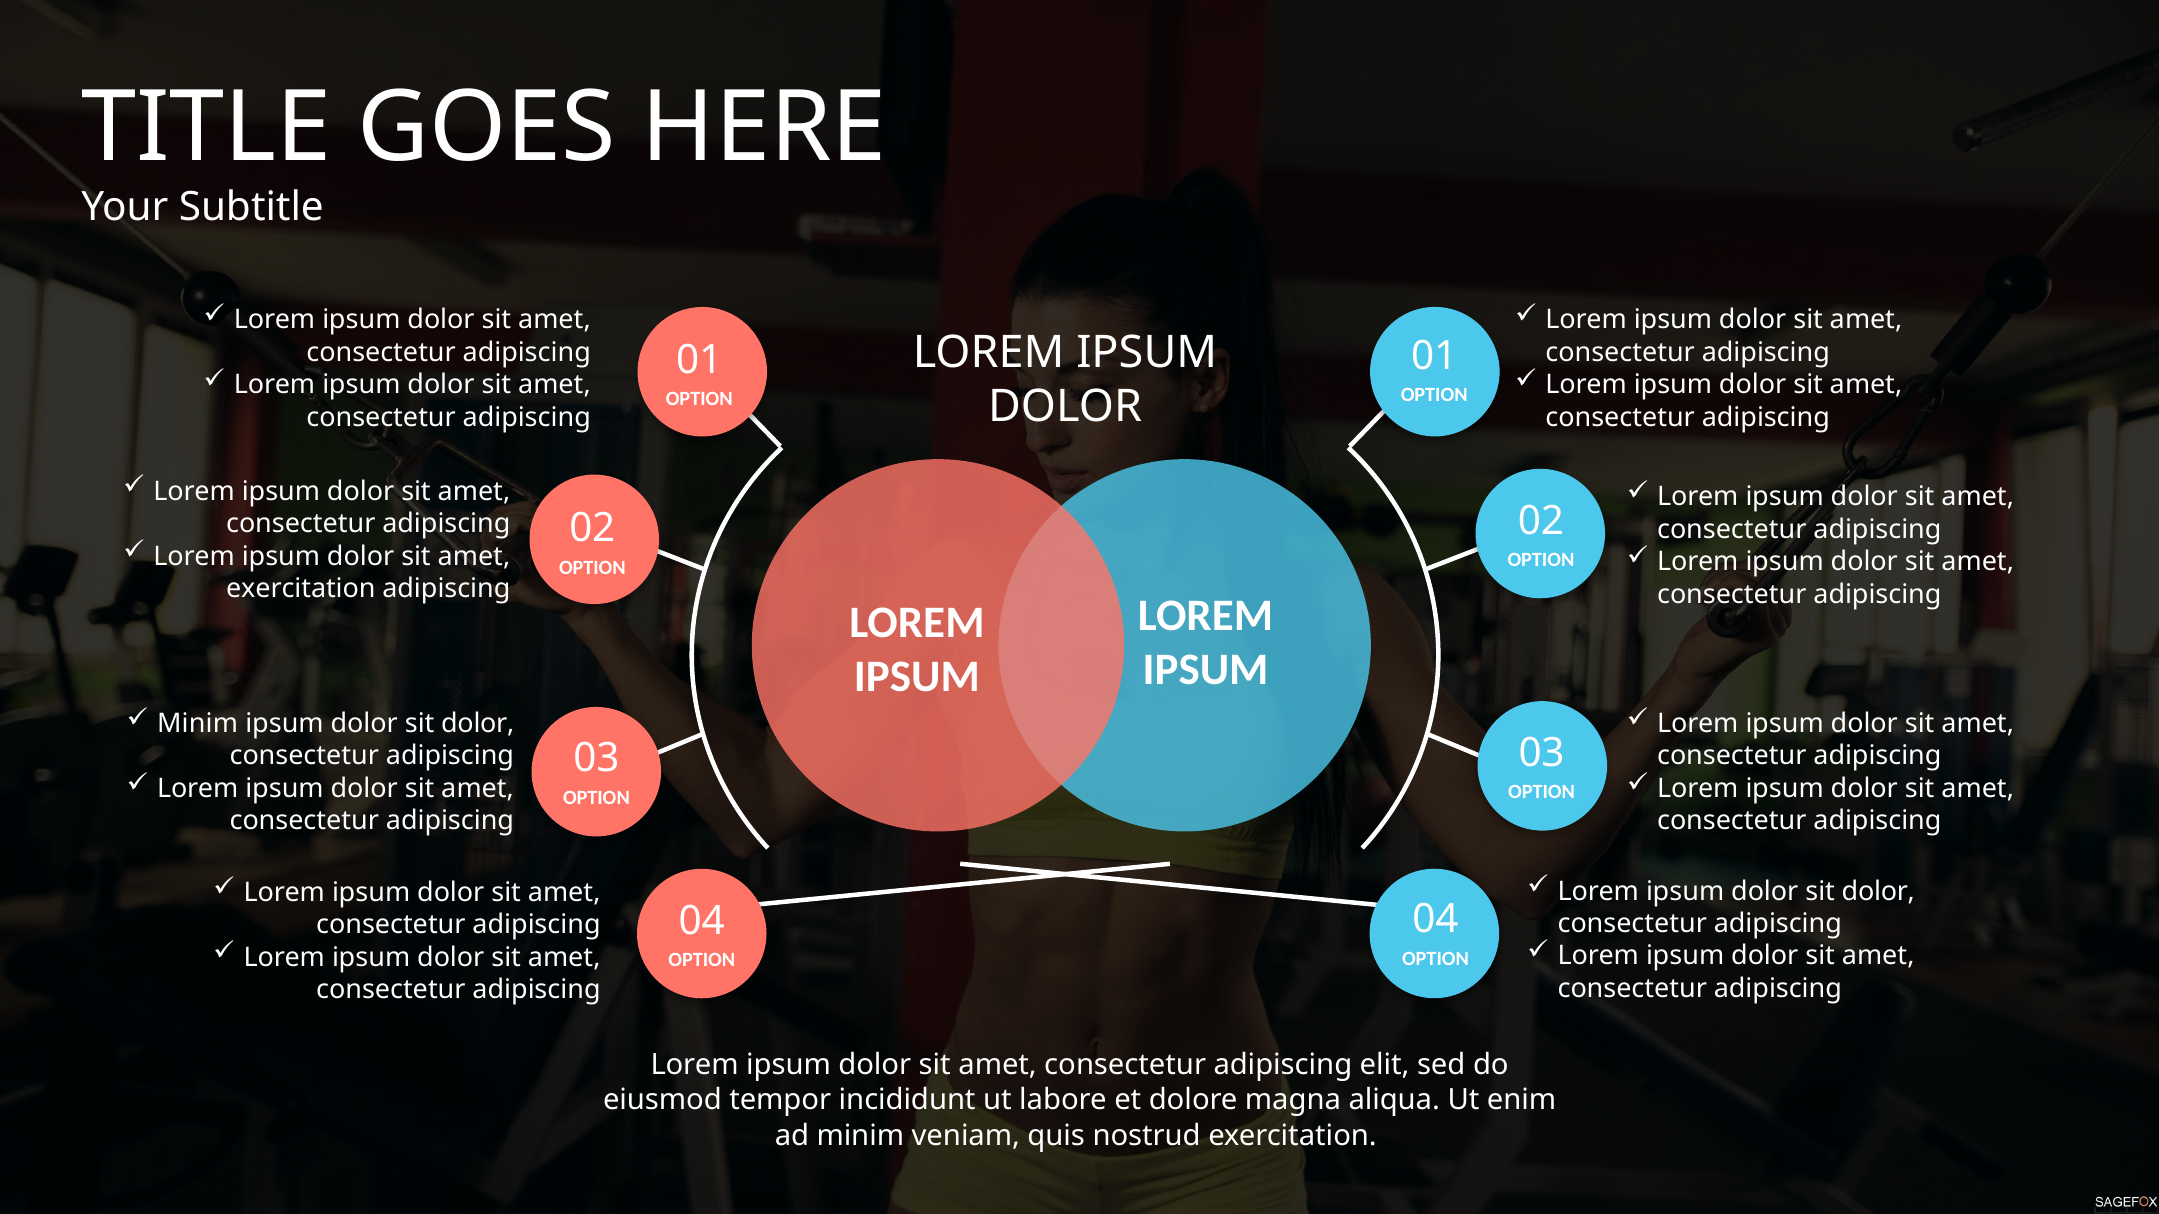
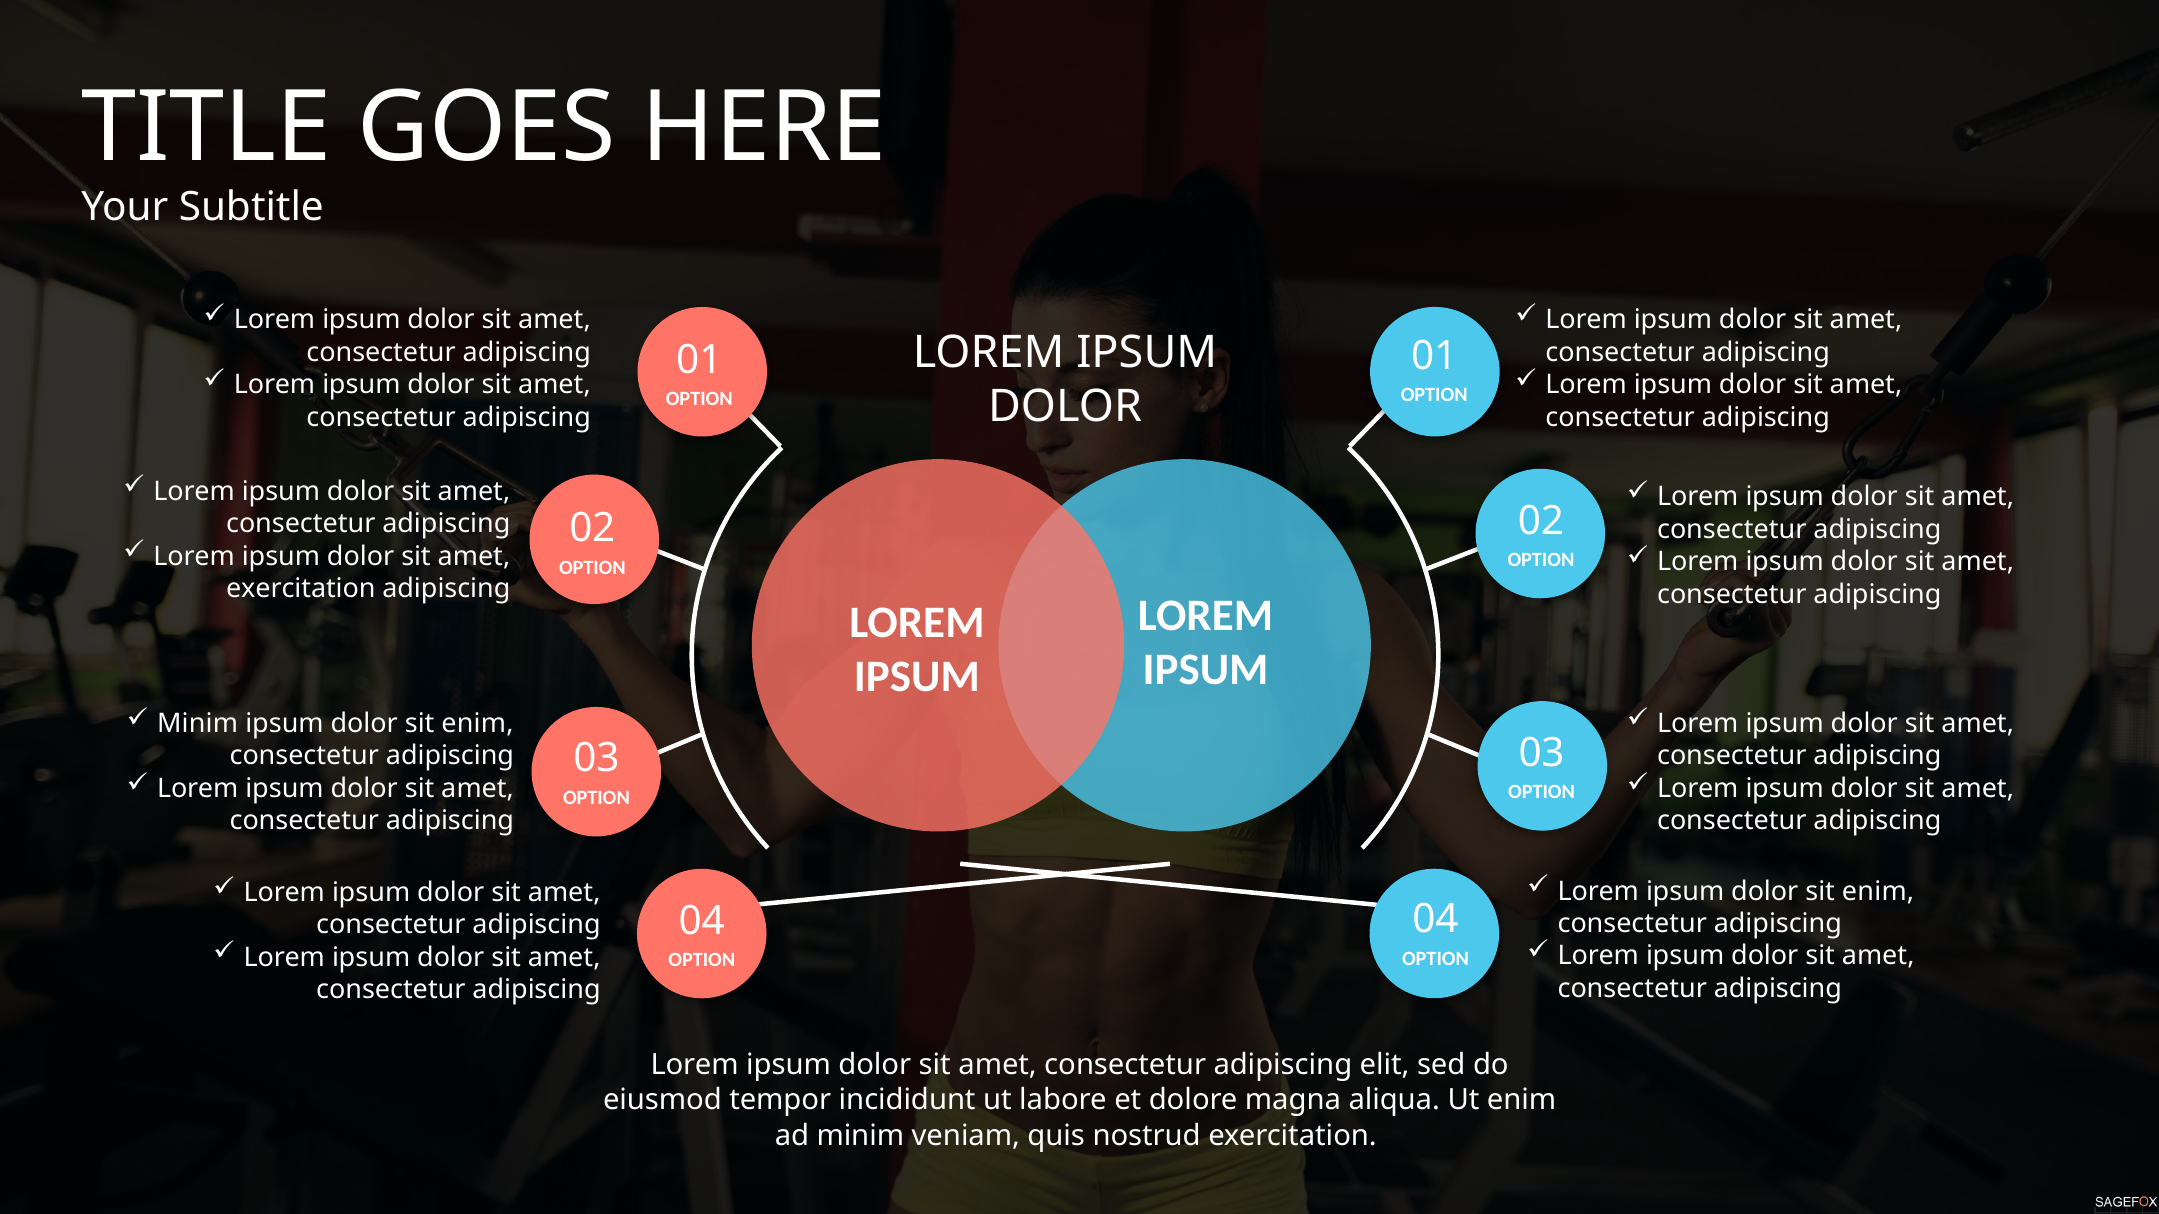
dolor: dolor -> enim (477, 724)
dolor: dolor -> enim (1878, 892)
